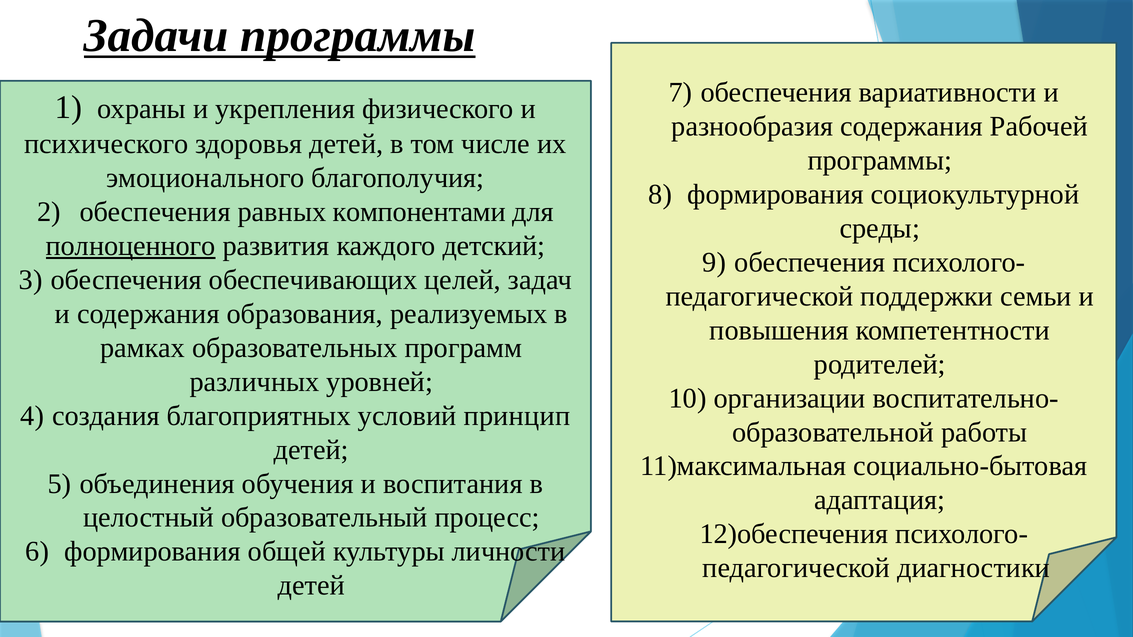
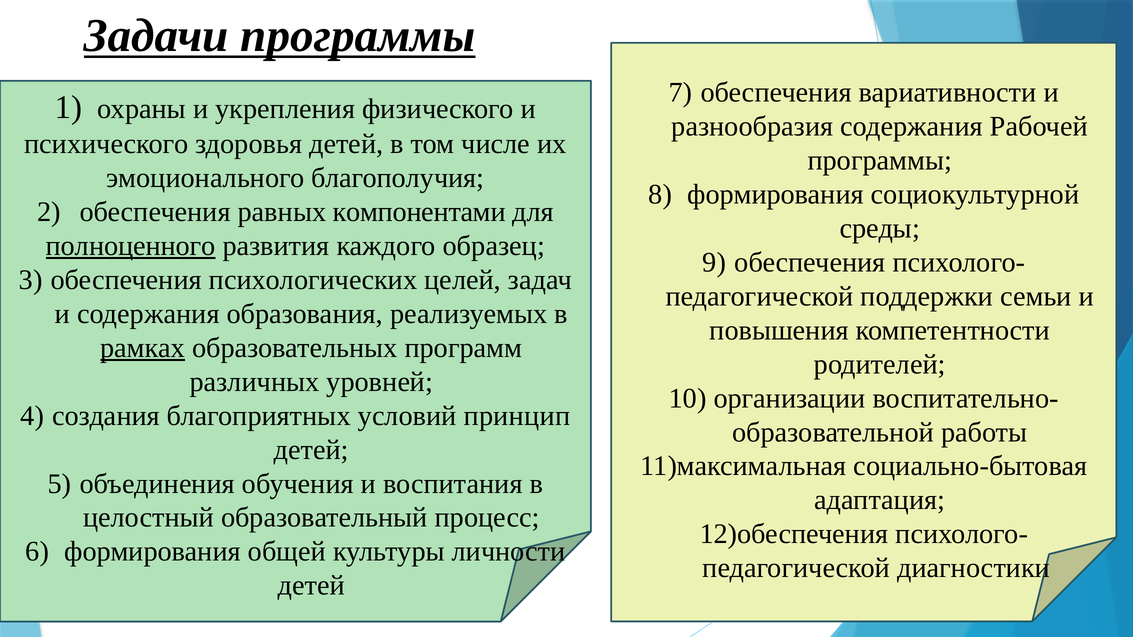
детский: детский -> образец (494, 246)
обеспечивающих: обеспечивающих -> психологических (313, 280)
рамках underline: none -> present (143, 348)
